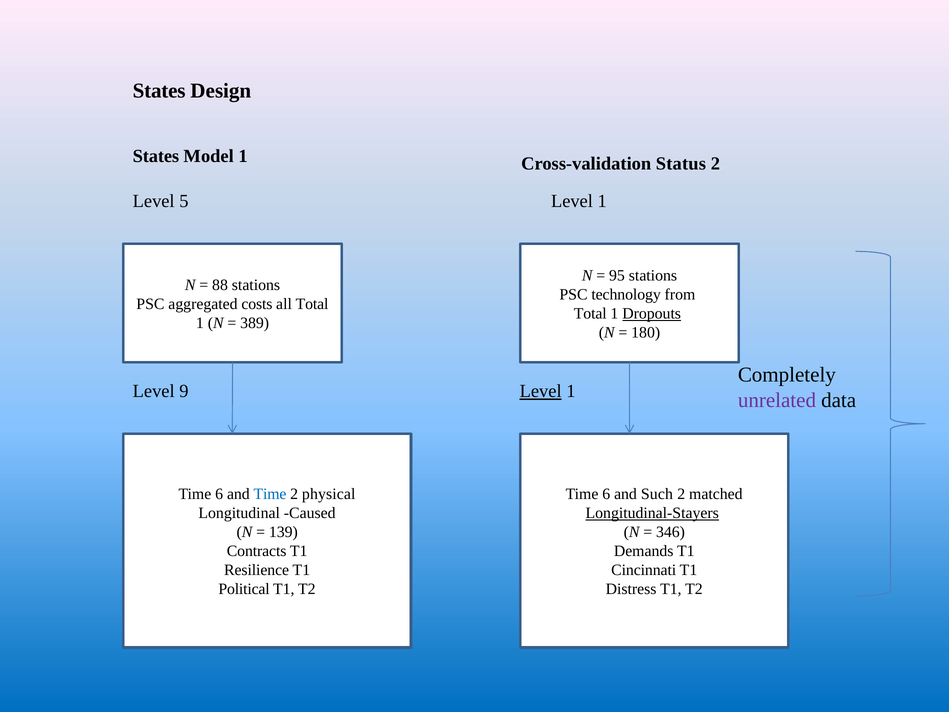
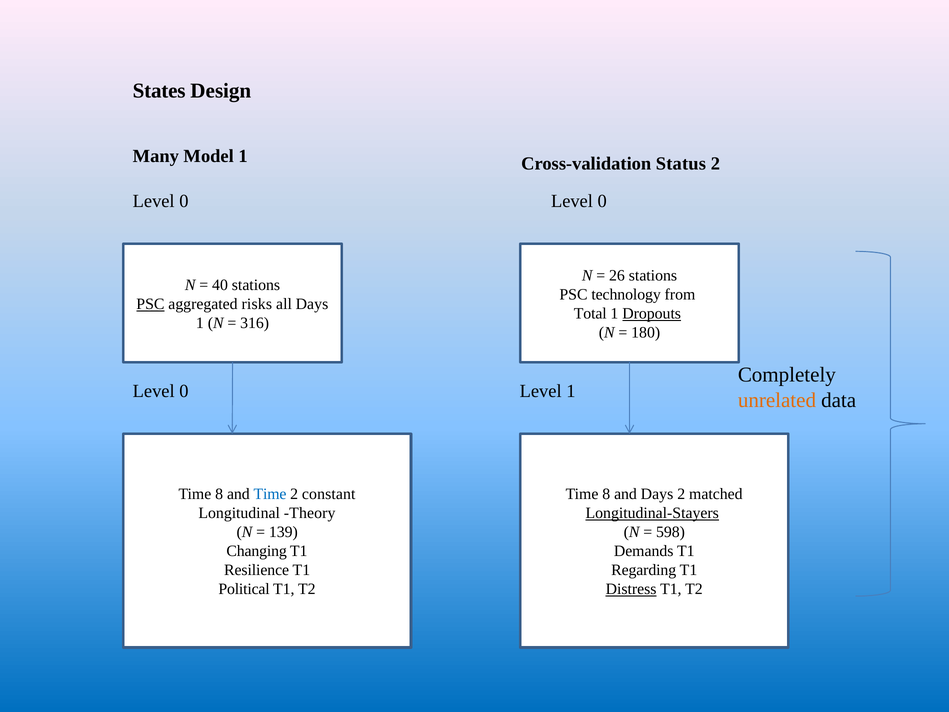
States: States -> Many (156, 156)
5: 5 -> 0 (184, 201)
1: 1 -> 0 (602, 201)
95: 95 -> 26 (617, 275)
88: 88 -> 40 (220, 285)
PSC underline: none -> present (150, 304)
costs: costs -> risks (257, 304)
all Total: Total -> Days (312, 304)
389: 389 -> 316 (255, 323)
9: 9 -> 0 (184, 391)
Level underline: present -> none (541, 391)
unrelated colour: purple -> orange (777, 400)
6: 6 -> 8 (219, 494)
physical: physical -> constant (329, 494)
6: 6 -> 8 (606, 494)
and Such: Such -> Days (657, 494)
Caused: Caused -> Theory (310, 513)
346: 346 -> 598 (671, 532)
Contracts: Contracts -> Changing (257, 551)
Cincinnati: Cincinnati -> Regarding (644, 570)
Distress underline: none -> present (631, 589)
